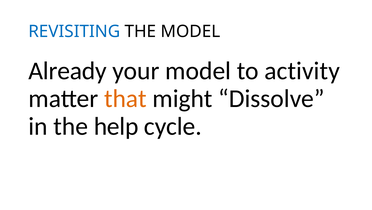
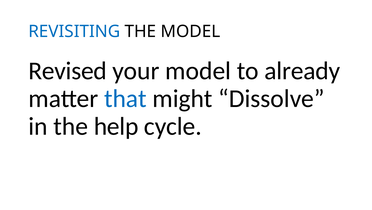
Already: Already -> Revised (68, 71)
activity: activity -> already (302, 71)
that colour: orange -> blue (125, 98)
